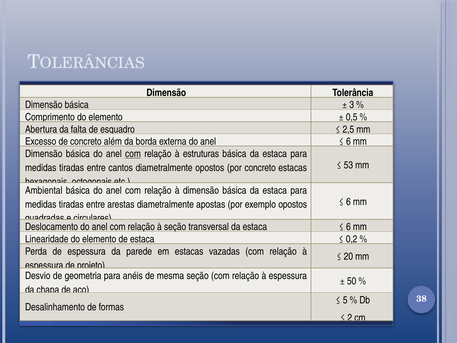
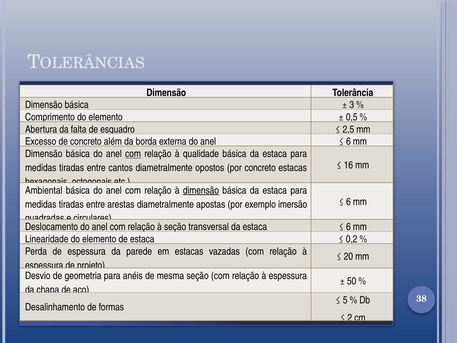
estruturas: estruturas -> qualidade (201, 154)
53: 53 -> 16 (348, 165)
dimensão underline: none -> present (201, 190)
exemplo opostos: opostos -> imersão (293, 204)
